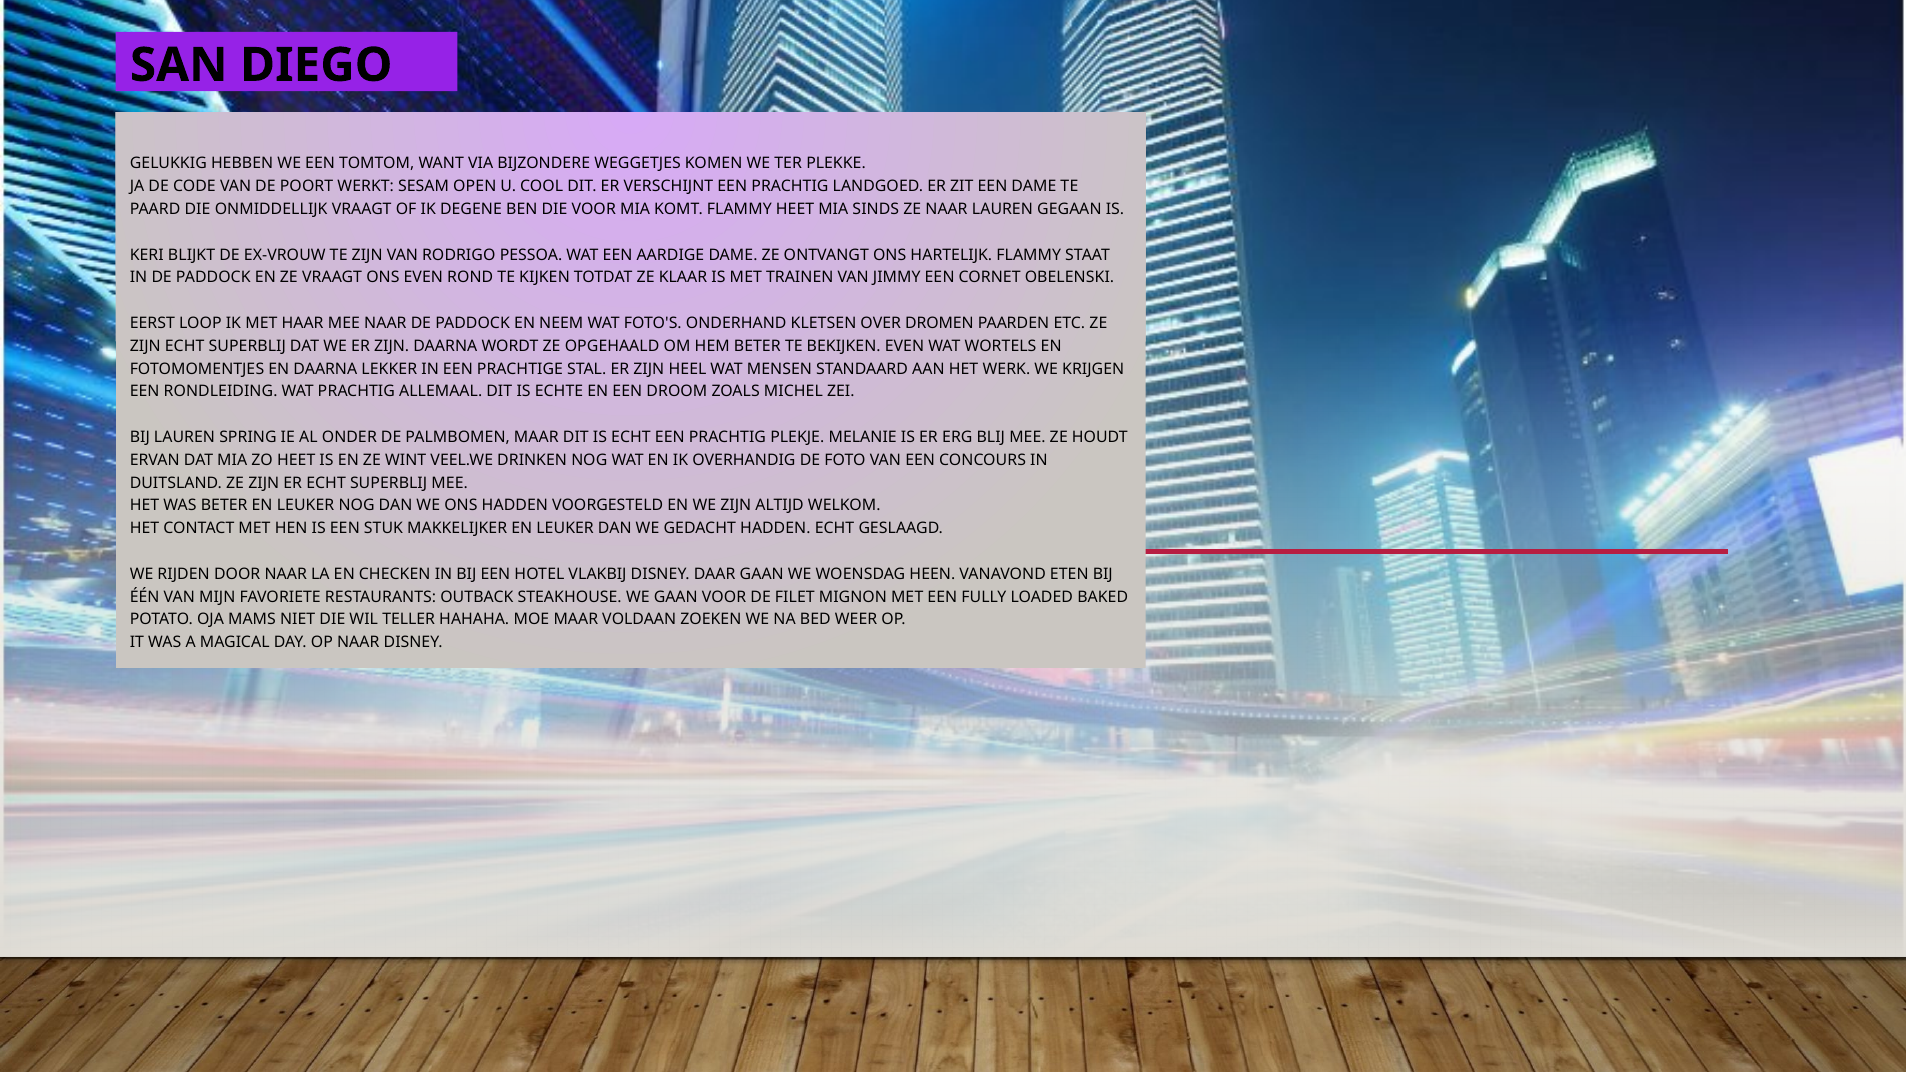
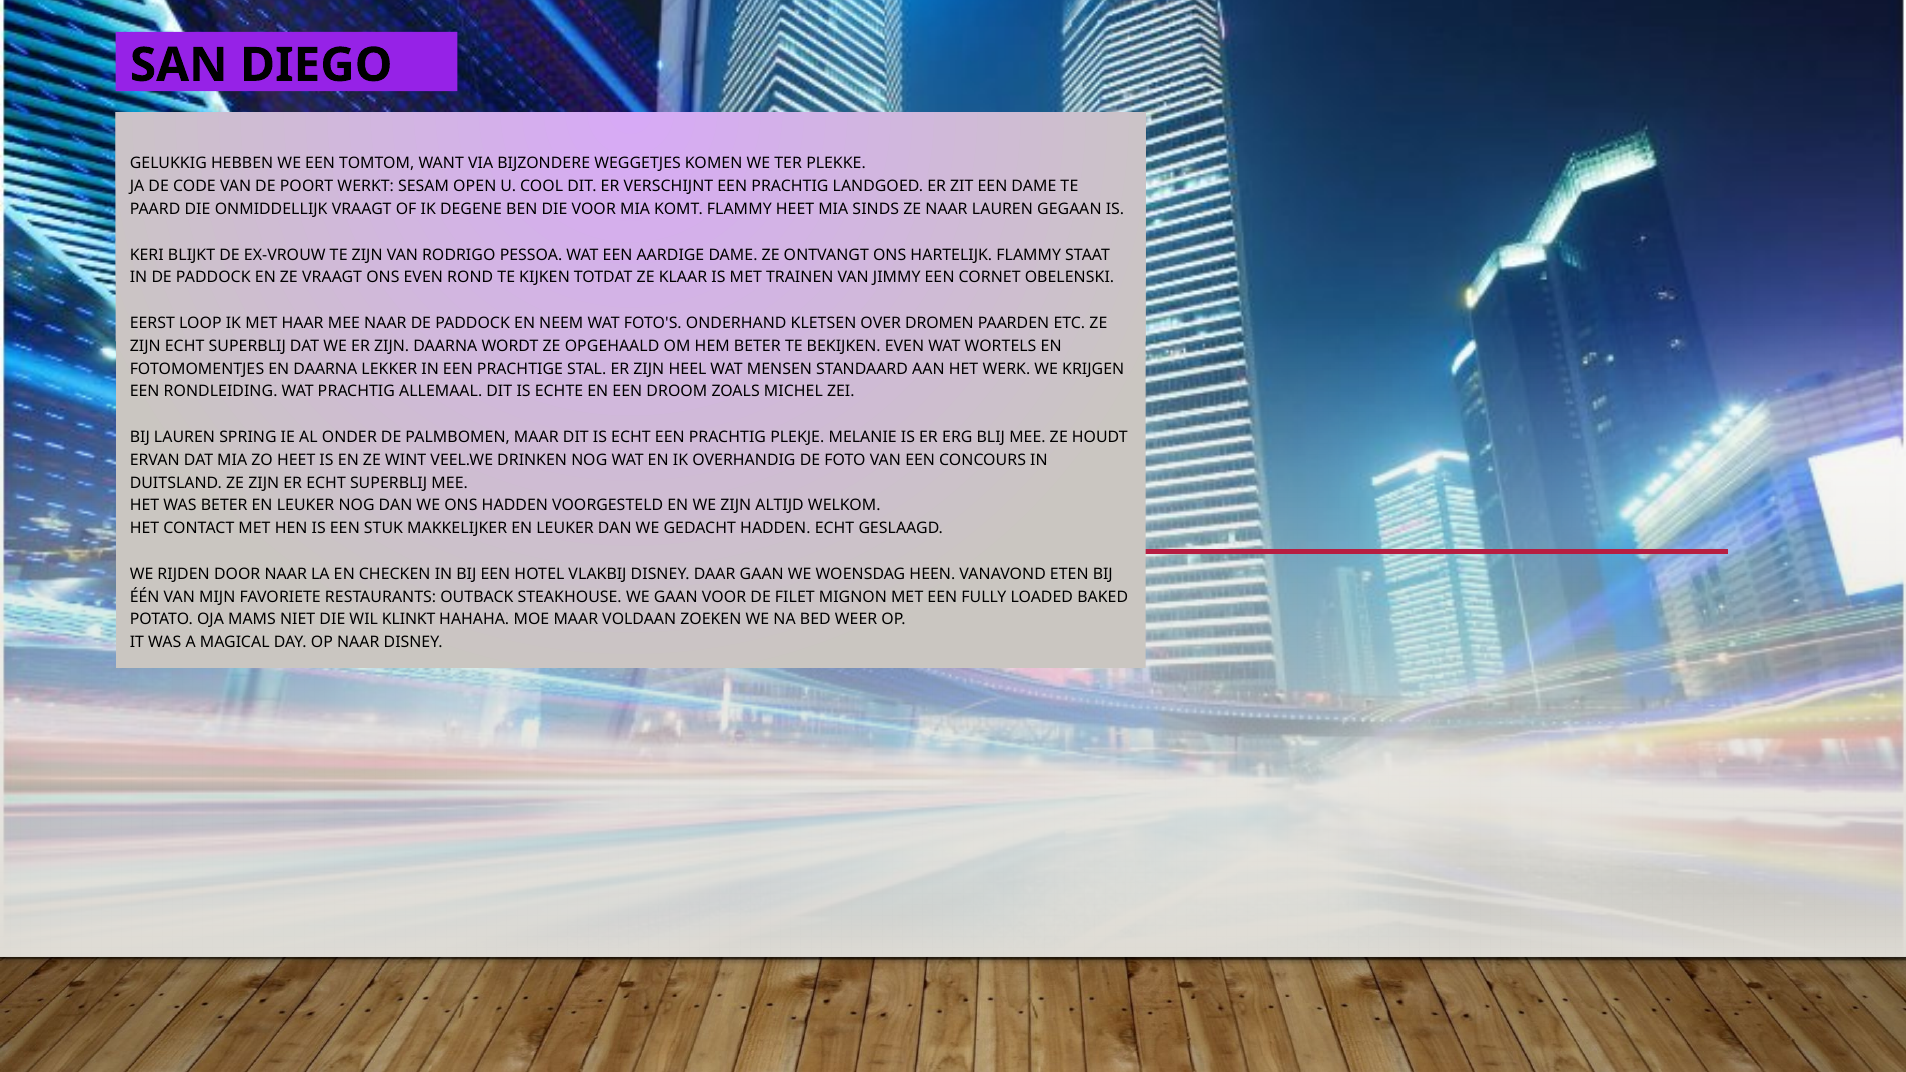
TELLER: TELLER -> KLINKT (409, 620)
